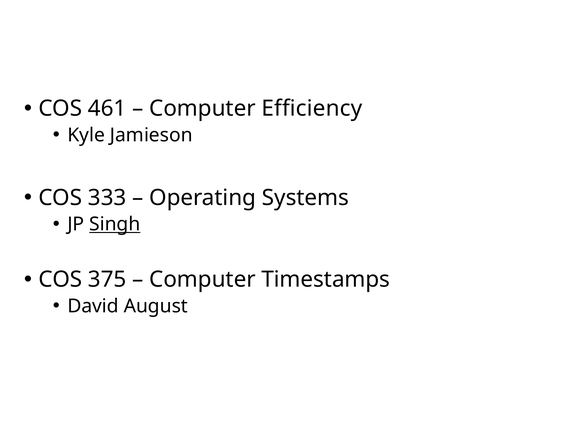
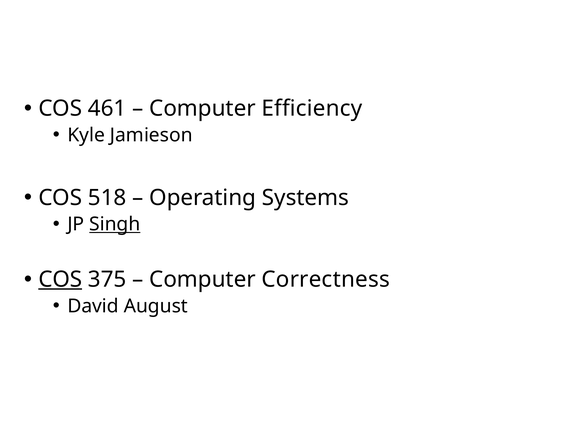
333: 333 -> 518 (107, 198)
COS underline: none -> present (60, 280)
Timestamps: Timestamps -> Correctness (326, 280)
